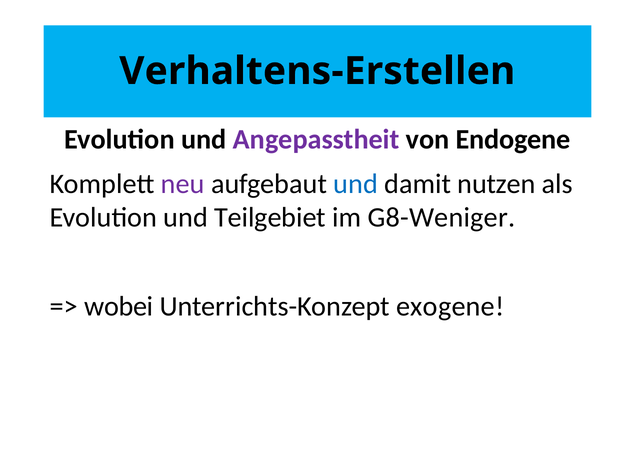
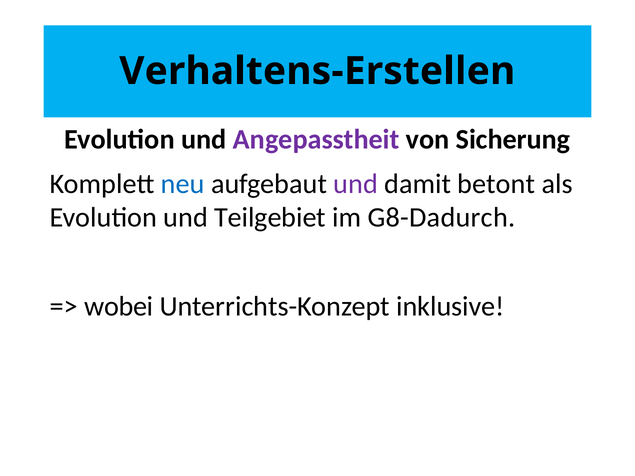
Endogene: Endogene -> Sicherung (513, 139)
neu colour: purple -> blue (183, 184)
und colour: blue -> purple (356, 184)
nutzen: nutzen -> betont (496, 184)
G8-Weniger: G8-Weniger -> G8-Dadurch (441, 218)
exogene: exogene -> inklusive (450, 307)
